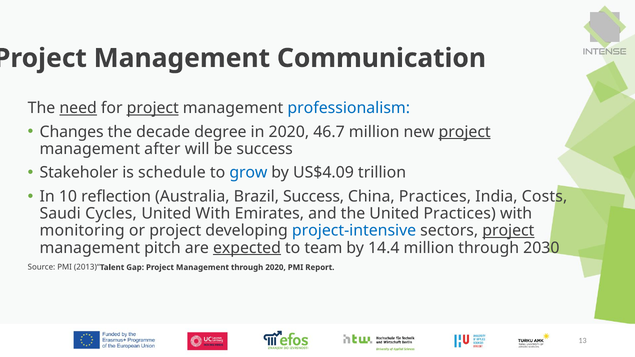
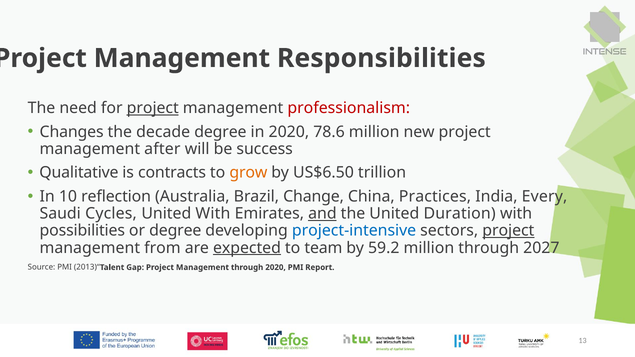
Communication: Communication -> Responsibilities (381, 58)
need underline: present -> none (78, 108)
professionalism colour: blue -> red (349, 108)
46.7: 46.7 -> 78.6 (329, 132)
project underline: present -> none (465, 132)
Stakeholer: Stakeholer -> Qualitative (79, 173)
schedule: schedule -> contracts (172, 173)
grow colour: blue -> orange (248, 173)
US$4.09: US$4.09 -> US$6.50 (323, 173)
Brazil Success: Success -> Change (314, 197)
Costs: Costs -> Every (545, 197)
and underline: none -> present (322, 214)
United Practices: Practices -> Duration (460, 214)
monitoring: monitoring -> possibilities (82, 231)
or project: project -> degree (175, 231)
pitch: pitch -> from (162, 248)
14.4: 14.4 -> 59.2 (384, 248)
2030: 2030 -> 2027 (541, 248)
